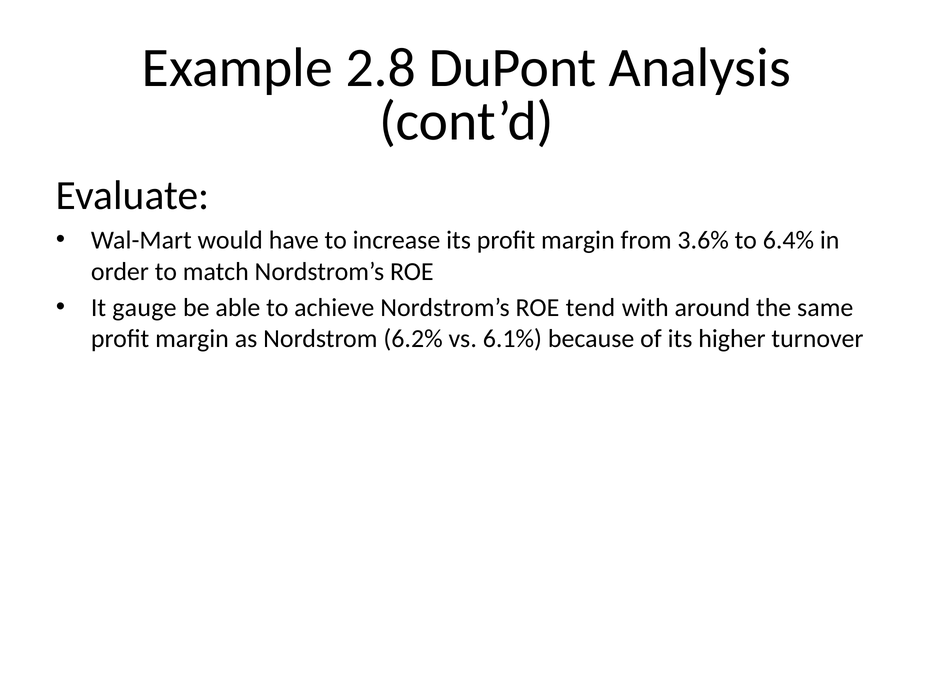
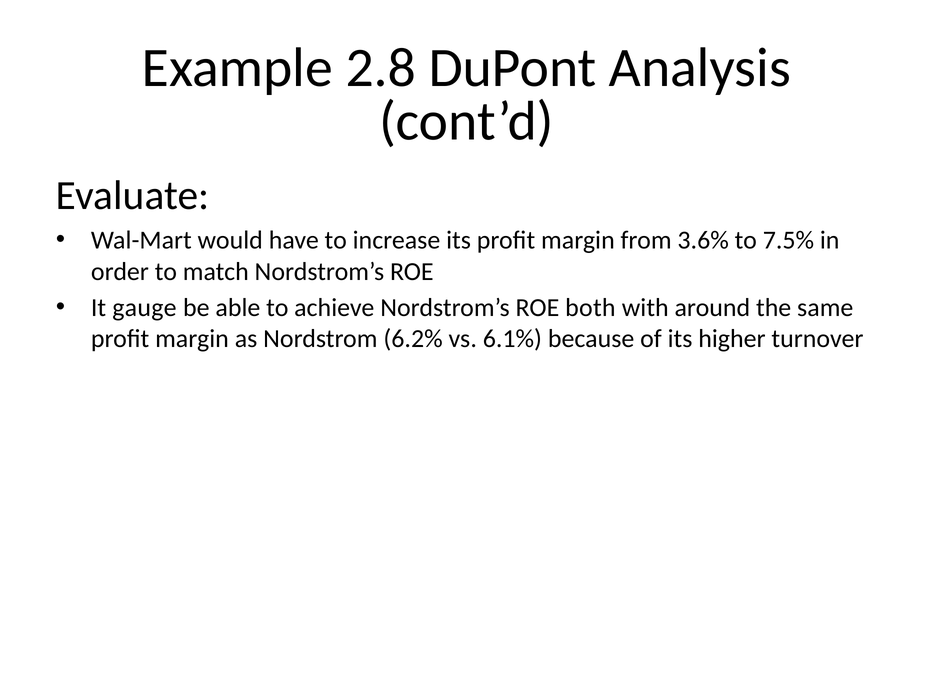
6.4%: 6.4% -> 7.5% (788, 240)
tend: tend -> both (590, 308)
